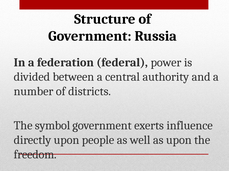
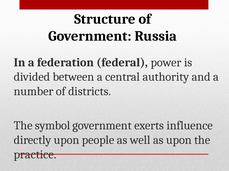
freedom: freedom -> practice (35, 155)
